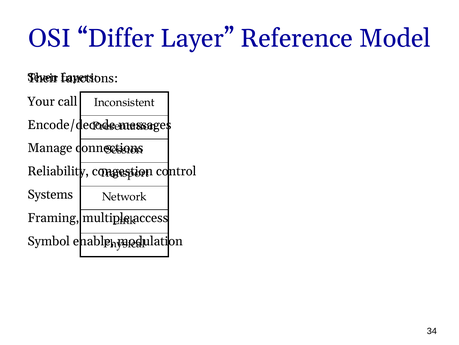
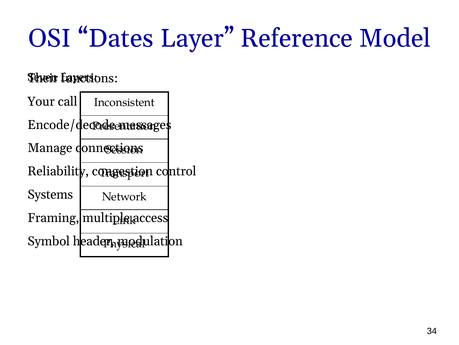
Differ: Differ -> Dates (116, 38)
enable: enable -> header (94, 241)
